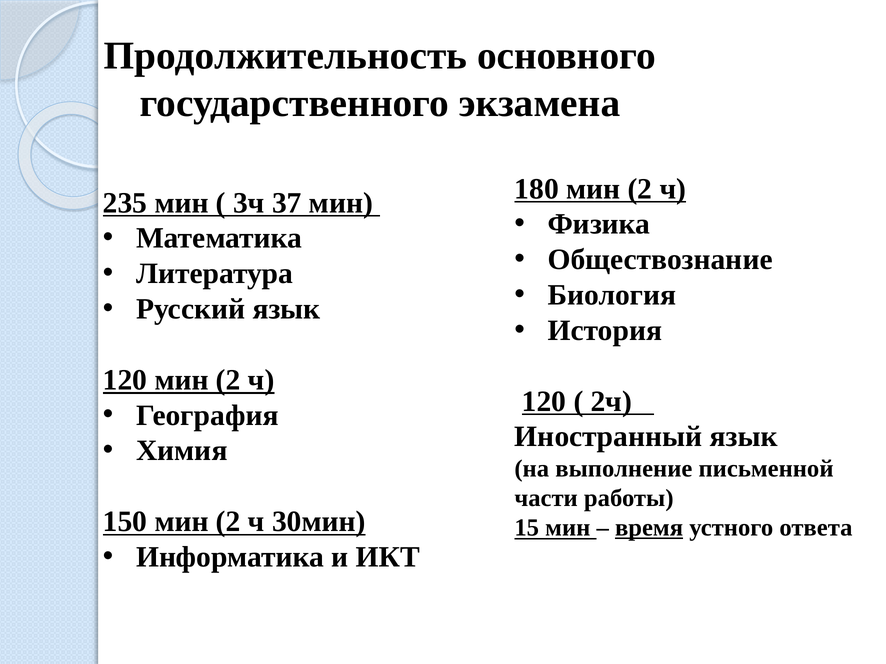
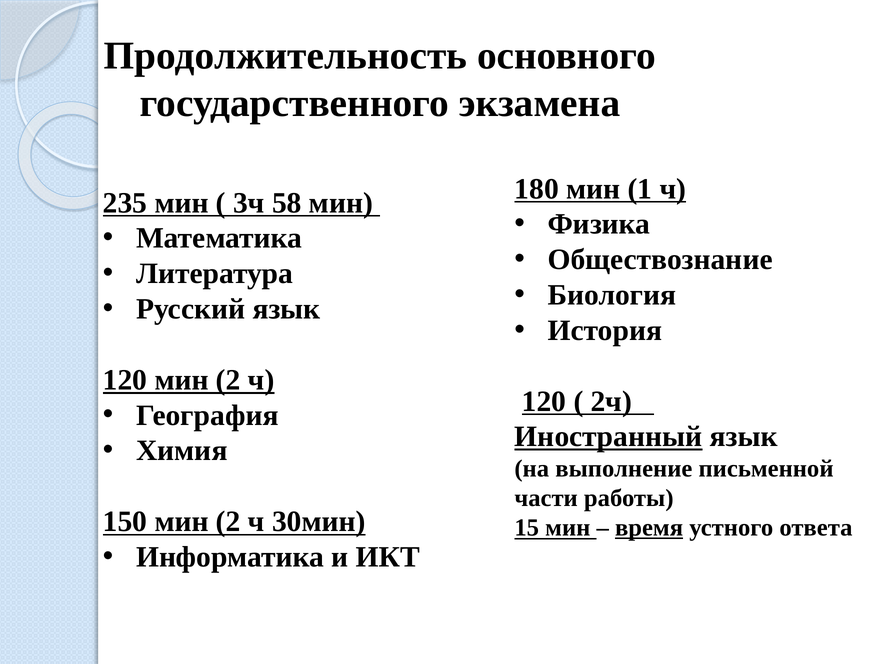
180 мин 2: 2 -> 1 (640, 189)
37: 37 -> 58 (287, 203)
Иностранный underline: none -> present (608, 437)
